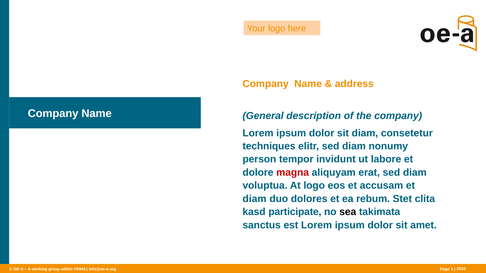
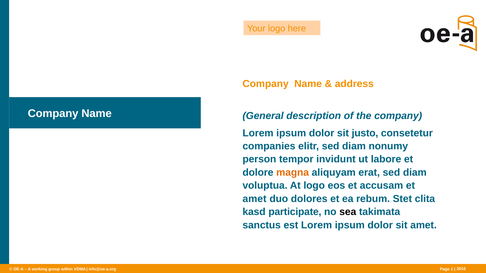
sit diam: diam -> justo (365, 133)
techniques: techniques -> companies (269, 146)
magna colour: red -> orange (293, 173)
diam: diam -> amet (255, 199)
